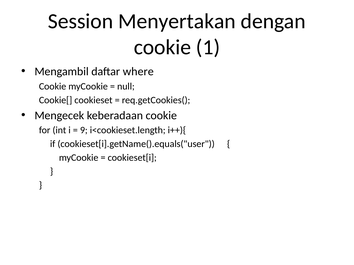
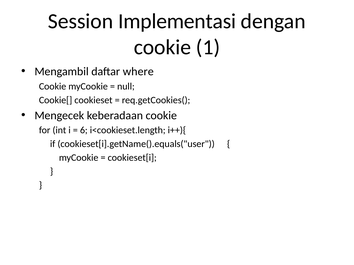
Menyertakan: Menyertakan -> Implementasi (177, 21)
9: 9 -> 6 (84, 130)
